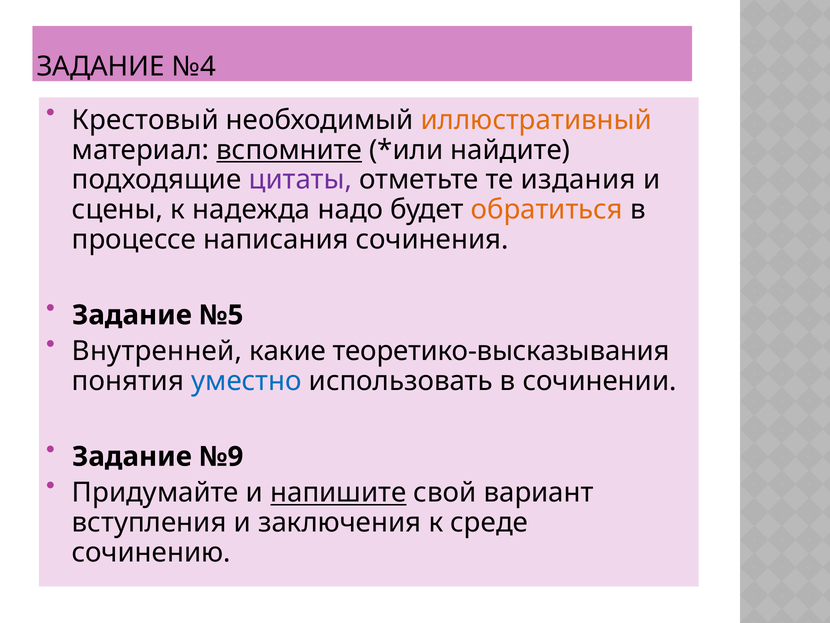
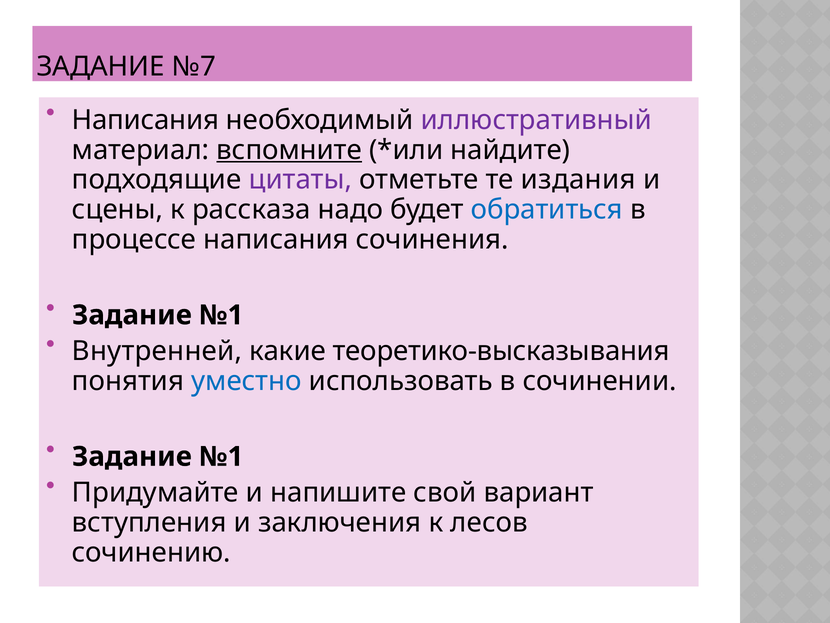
№4: №4 -> №7 (194, 67)
Крестовый: Крестовый -> Написания (146, 120)
иллюстративный colour: orange -> purple (536, 120)
надежда: надежда -> рассказа (251, 210)
обратиться colour: orange -> blue (547, 210)
№5: №5 -> №1 (221, 315)
№9: №9 -> №1 (221, 456)
напишите underline: present -> none (338, 492)
среде: среде -> лесов (489, 522)
